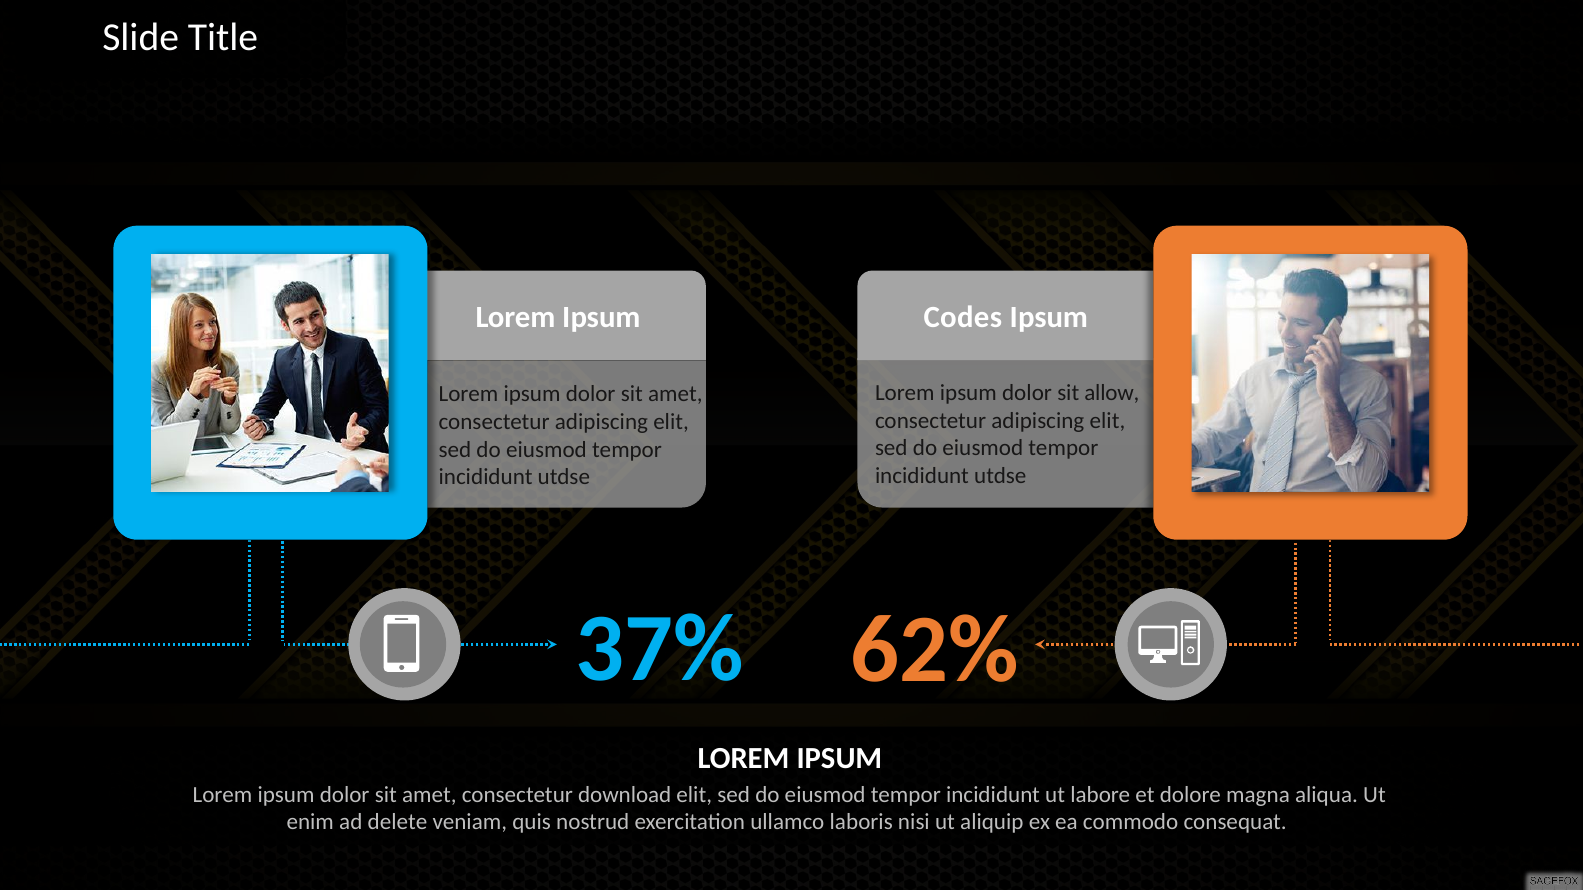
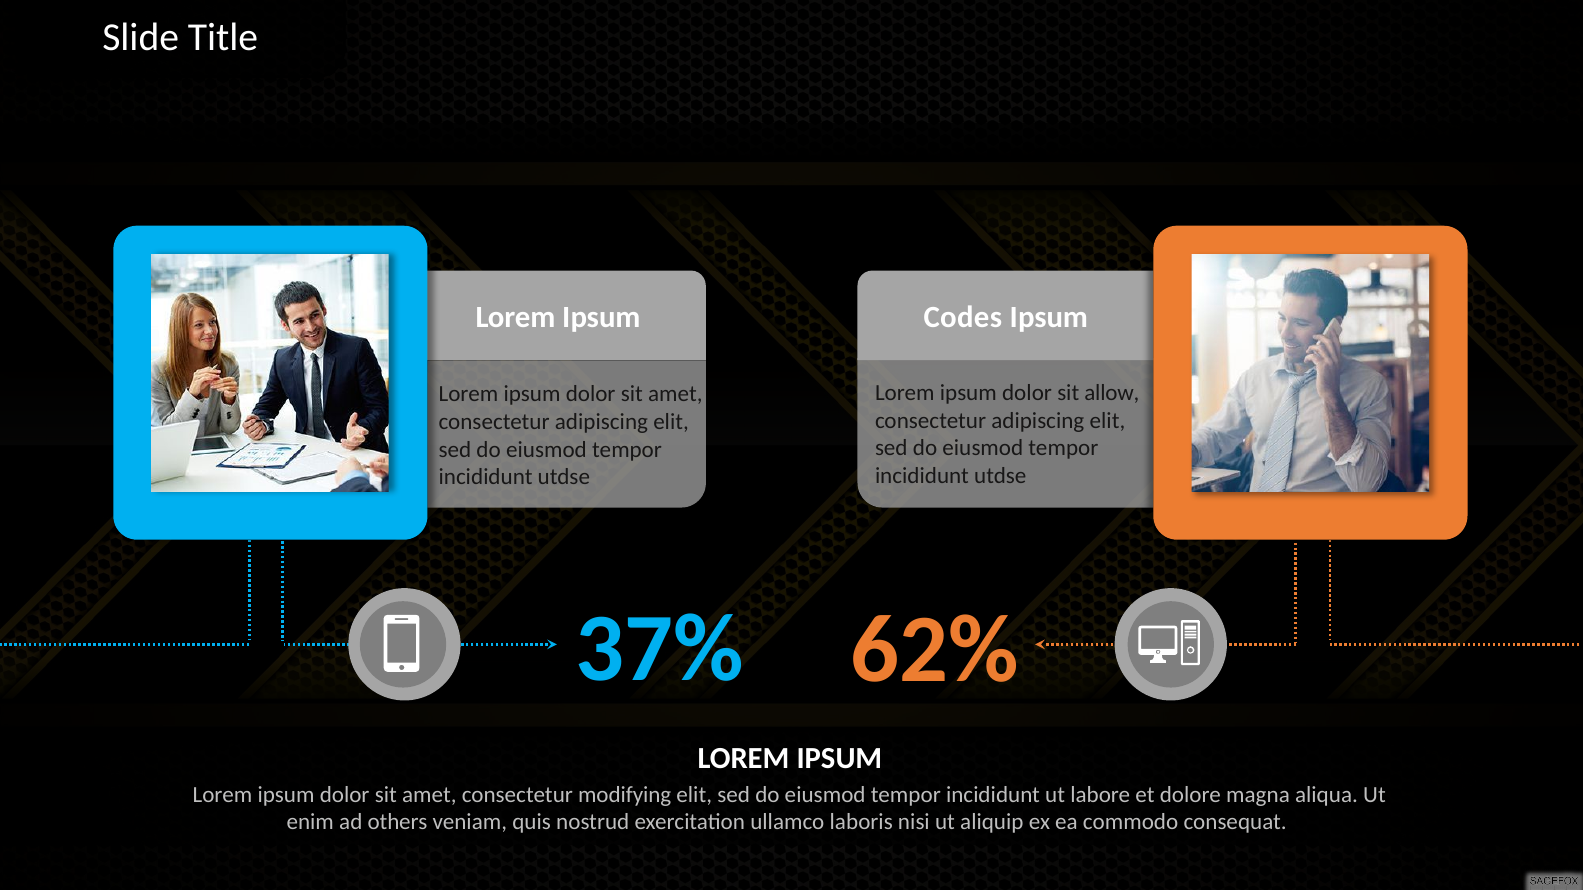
download: download -> modifying (625, 795)
delete: delete -> others (398, 823)
